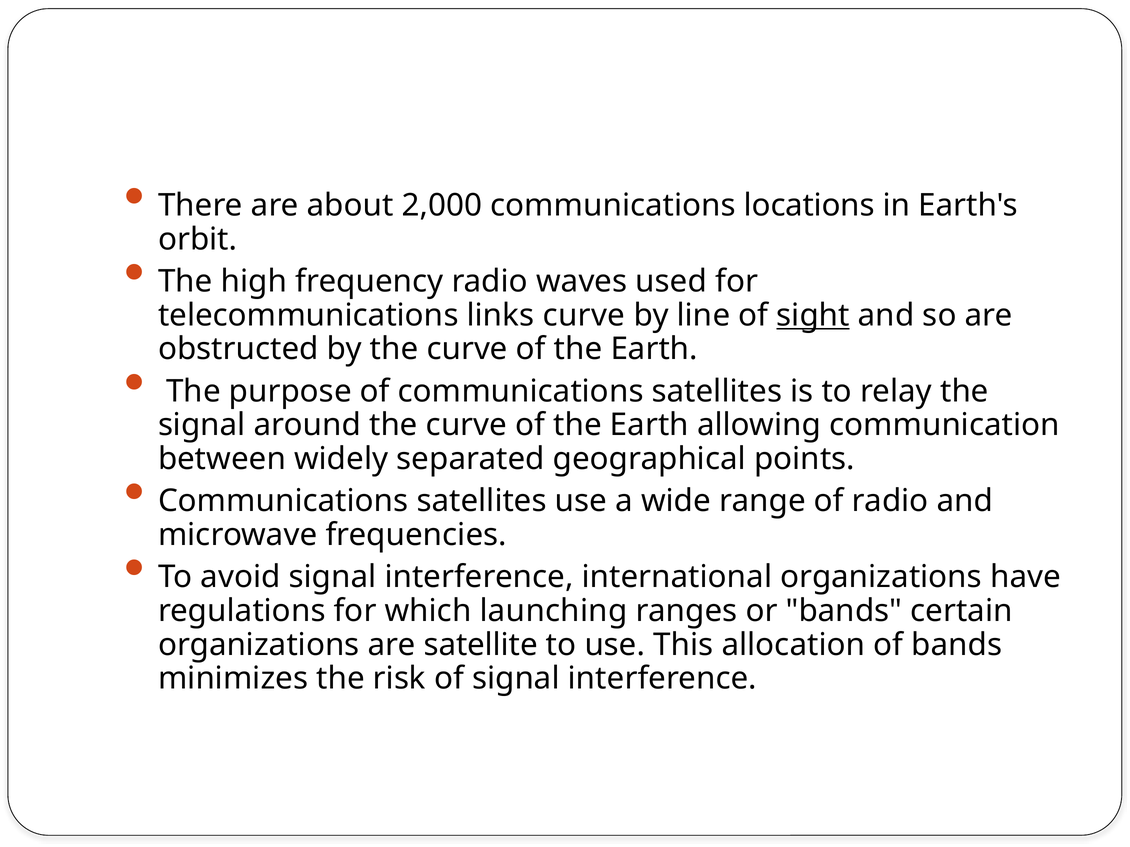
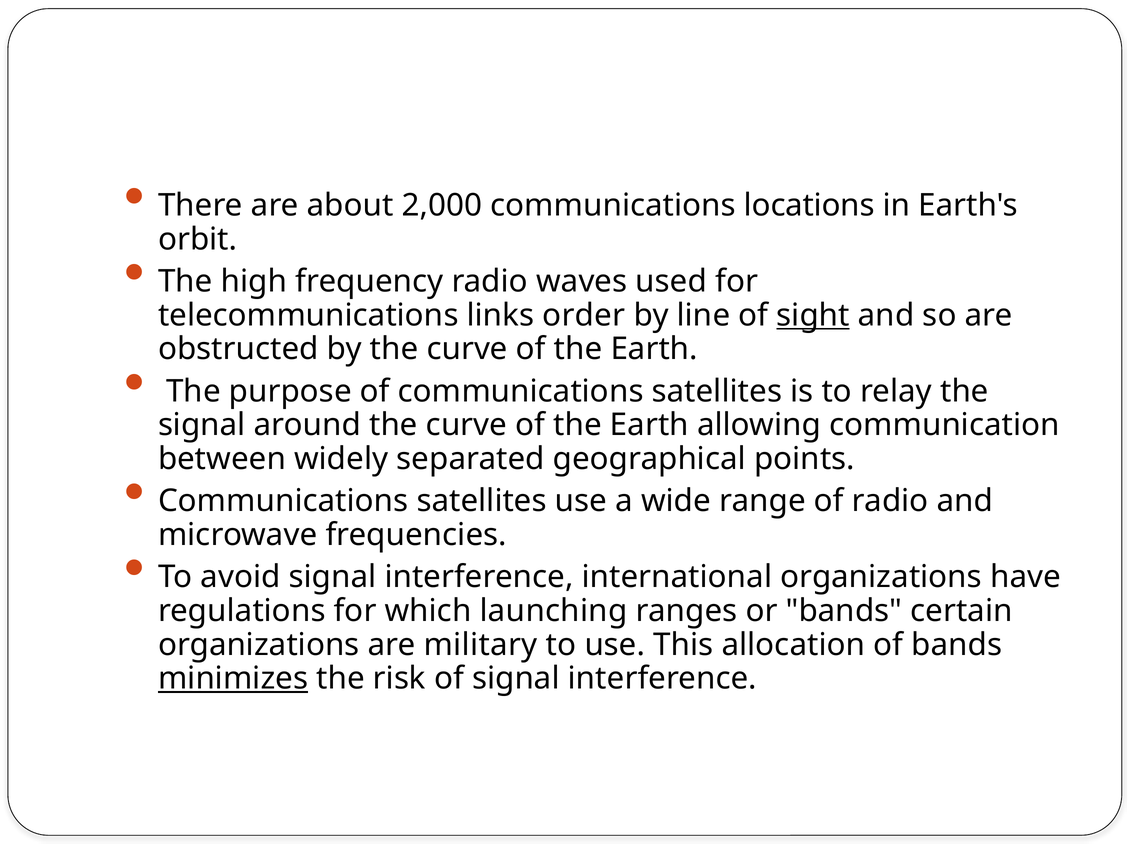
links curve: curve -> order (584, 315)
satellite: satellite -> military (481, 645)
minimizes underline: none -> present (233, 679)
